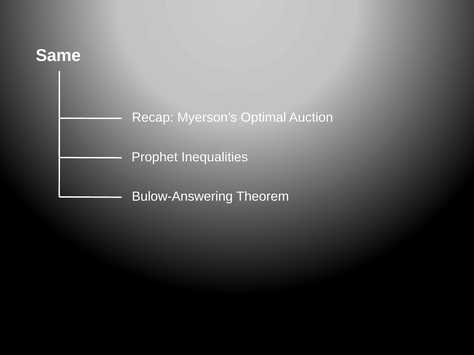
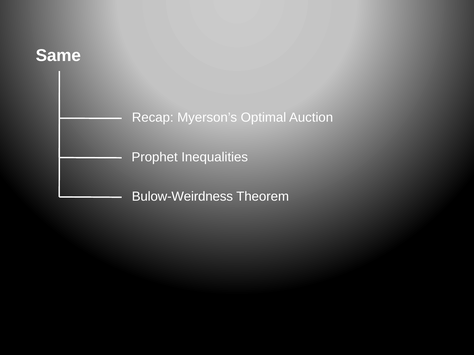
Bulow-Answering: Bulow-Answering -> Bulow-Weirdness (182, 197)
